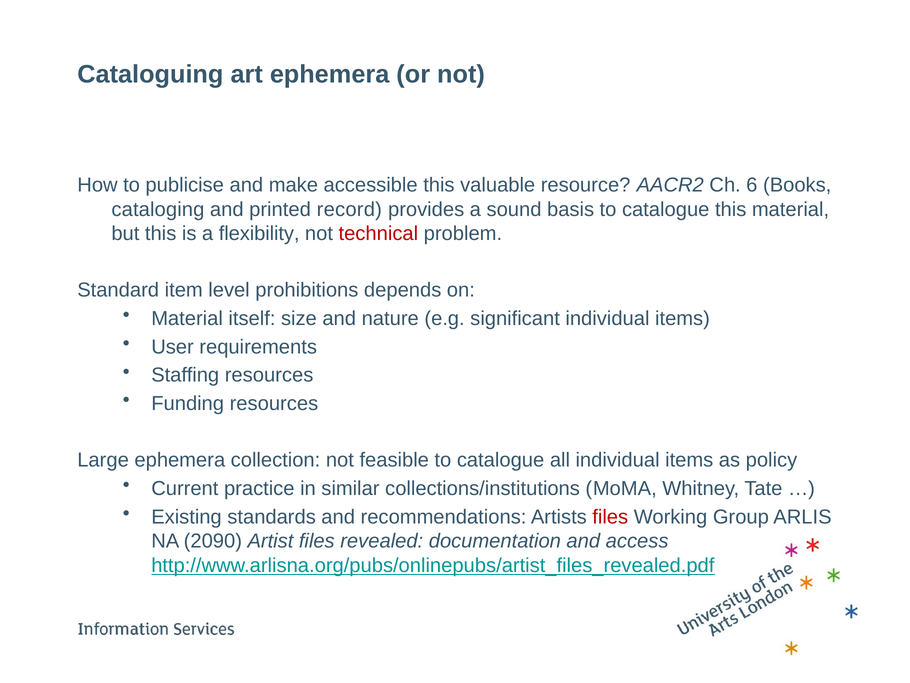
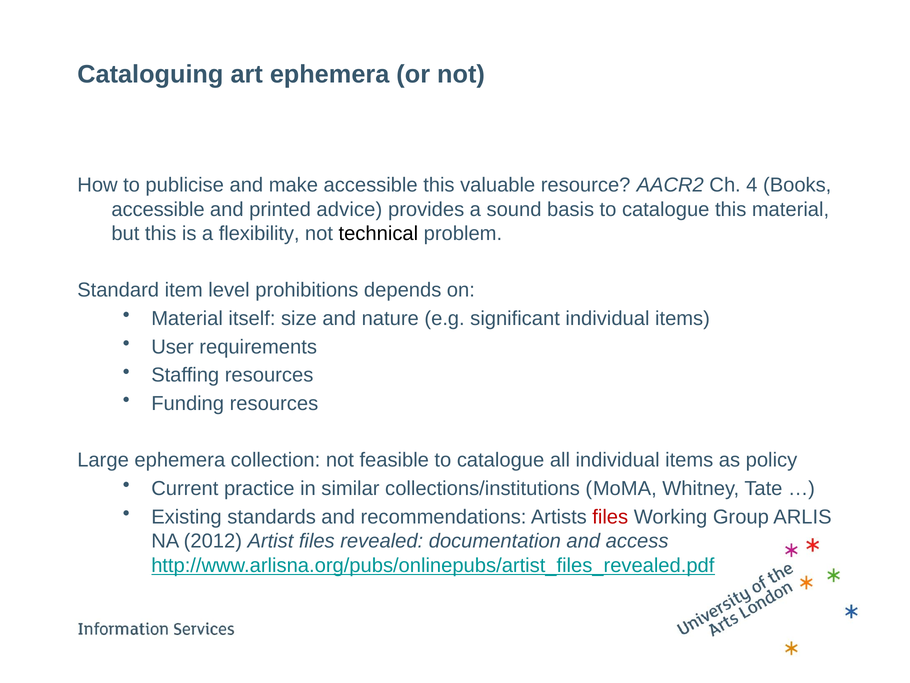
6: 6 -> 4 (752, 185)
cataloging: cataloging -> accessible (158, 209)
record: record -> advice (349, 209)
technical colour: red -> black (378, 233)
2090: 2090 -> 2012 (213, 541)
